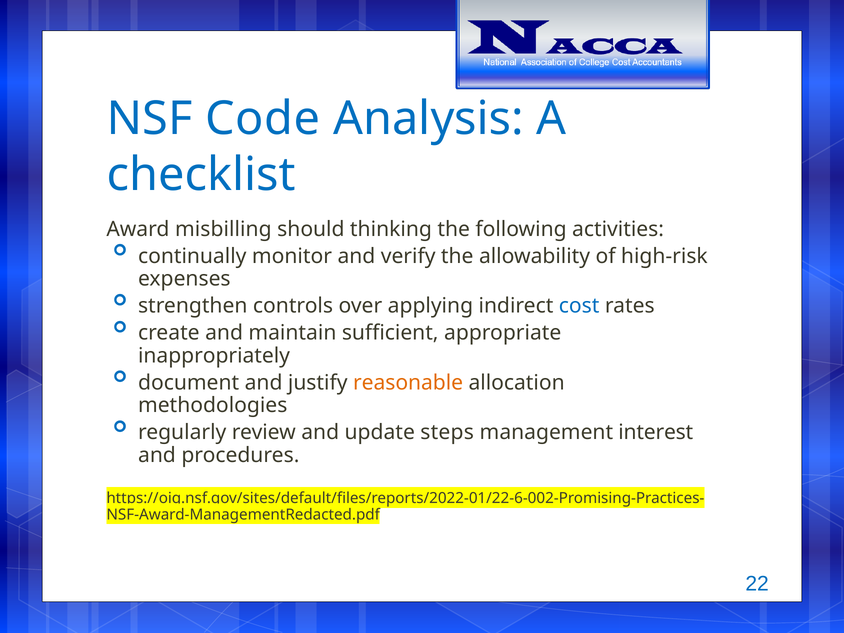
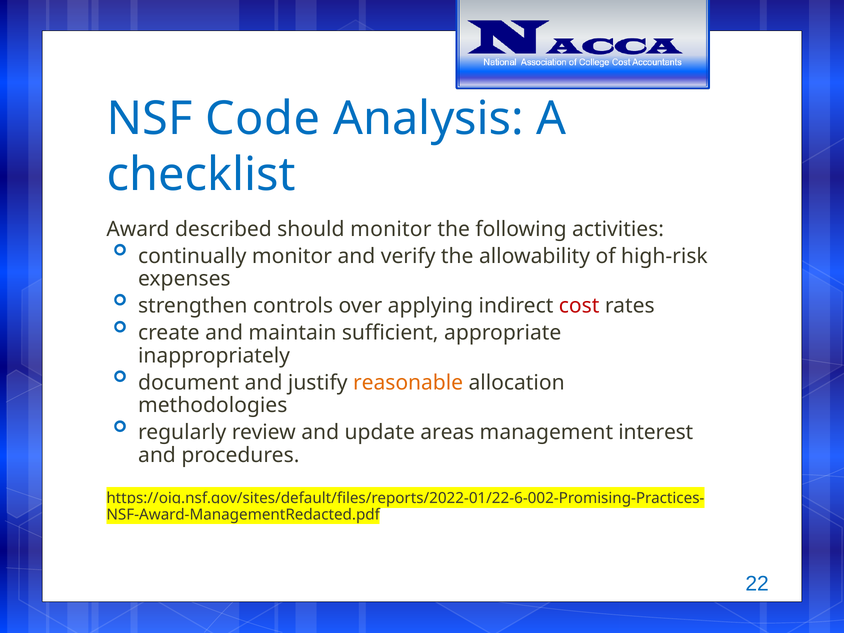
misbilling: misbilling -> described (223, 229)
should thinking: thinking -> monitor (391, 229)
cost colour: blue -> red (579, 306)
steps: steps -> areas (447, 432)
